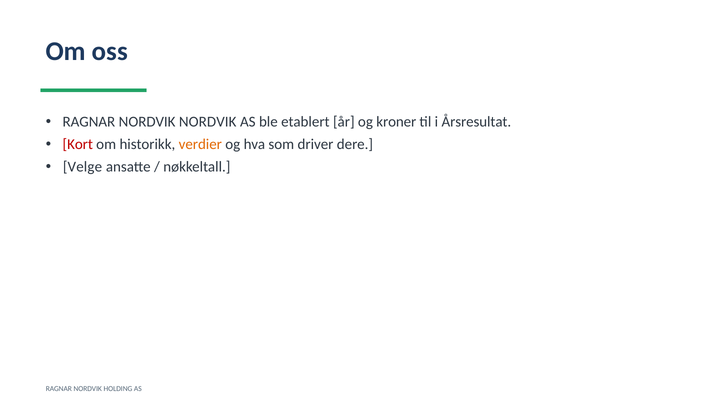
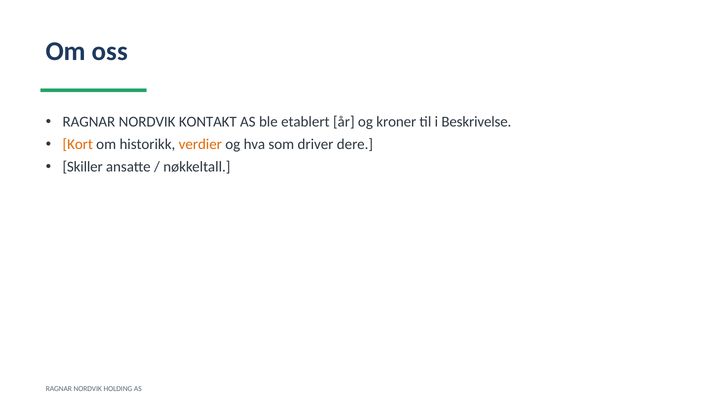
NORDVIK NORDVIK: NORDVIK -> KONTAKT (208, 122)
Årsresultat: Årsresultat -> Beskrivelse (476, 122)
Kort colour: red -> orange (78, 144)
Velge: Velge -> Skiller (83, 167)
